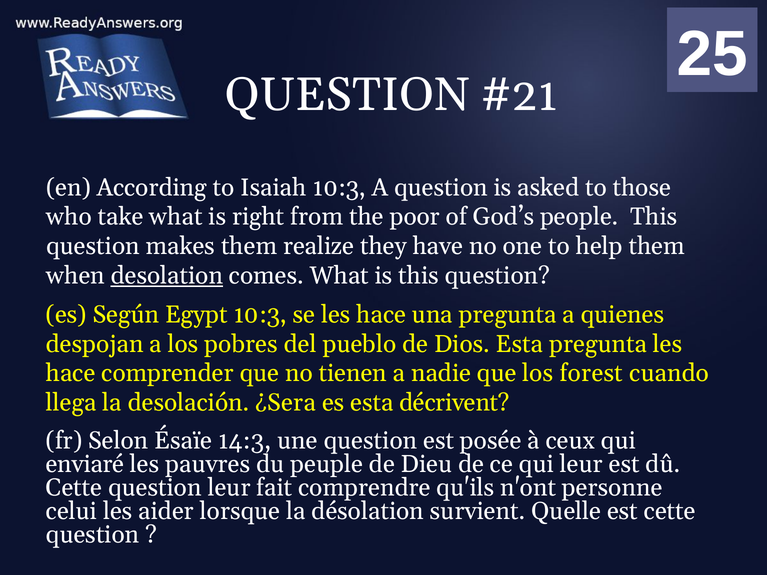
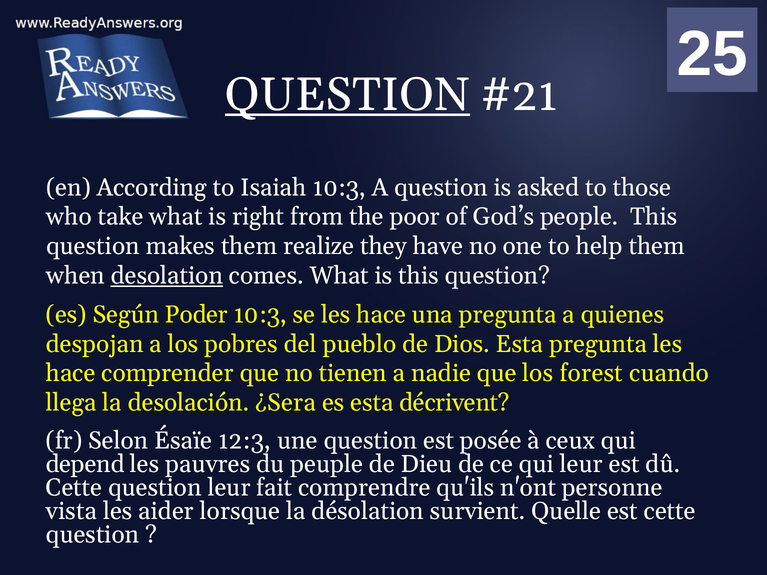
QUESTION underline: none -> present (348, 95)
Egypt: Egypt -> Poder (196, 315)
14:3: 14:3 -> 12:3 (245, 441)
enviaré: enviaré -> depend (85, 464)
celui: celui -> vista (71, 511)
